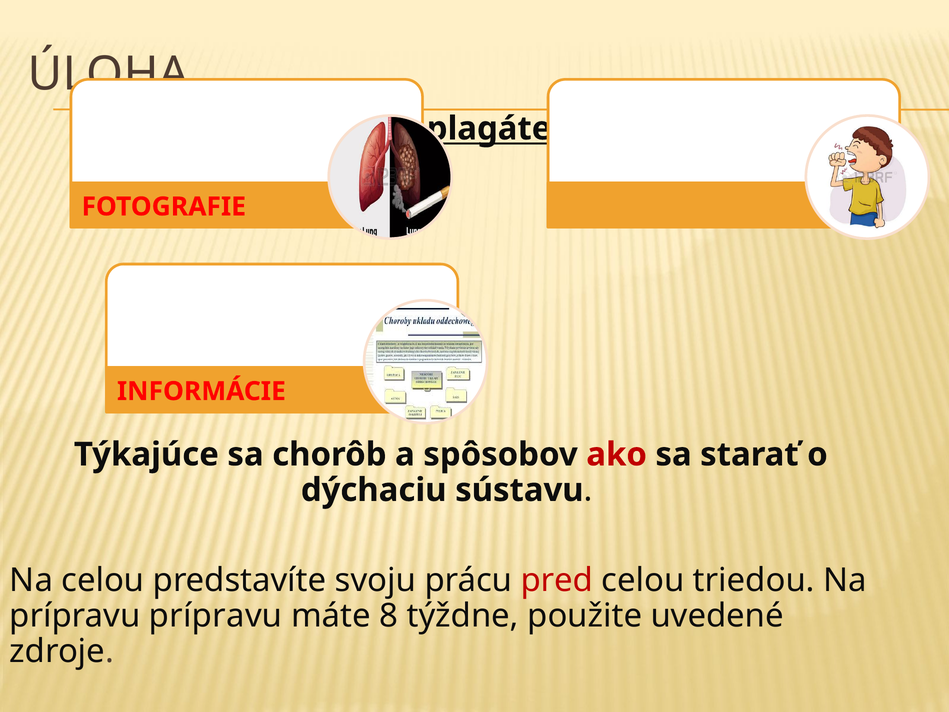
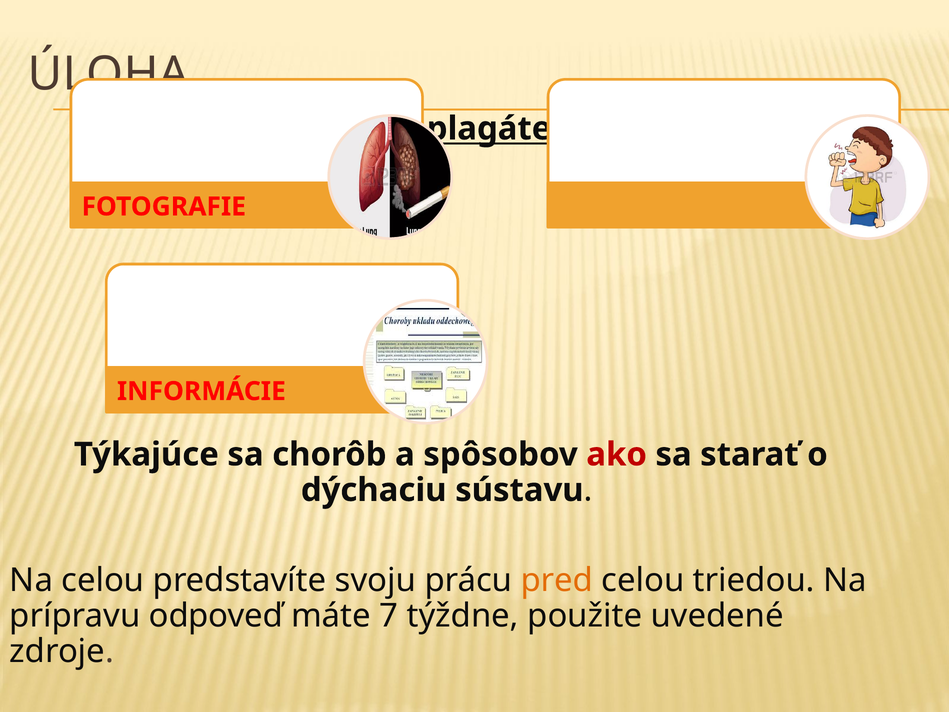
pred colour: red -> orange (557, 580)
prípravu prípravu: prípravu -> odpoveď (216, 616)
8: 8 -> 7 (389, 616)
